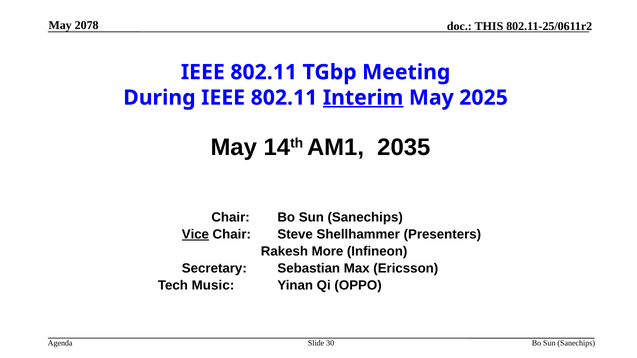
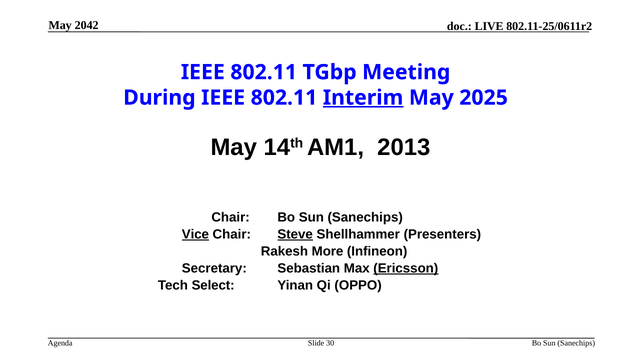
2078: 2078 -> 2042 (87, 25)
THIS: THIS -> LIVE (489, 27)
2035: 2035 -> 2013 (404, 147)
Steve underline: none -> present (295, 235)
Ericsson underline: none -> present (406, 269)
Music: Music -> Select (213, 286)
